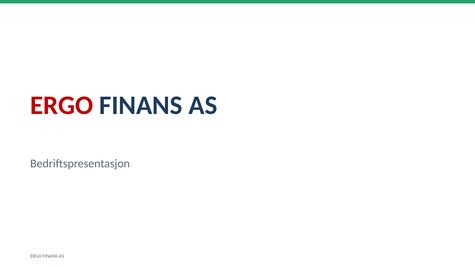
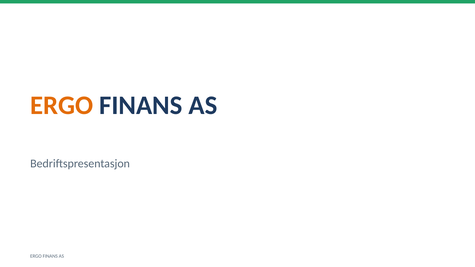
ERGO colour: red -> orange (62, 105)
